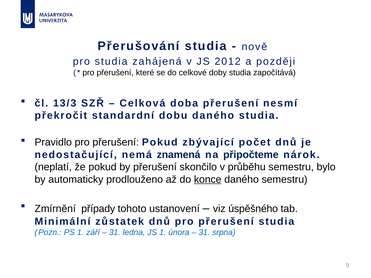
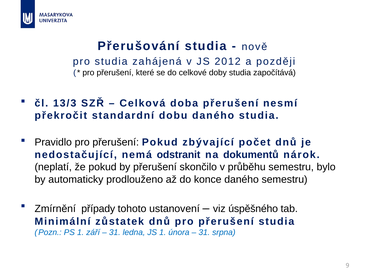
znamená: znamená -> odstranit (179, 155)
připočteme: připočteme -> dokumentů (251, 155)
konce underline: present -> none (208, 180)
